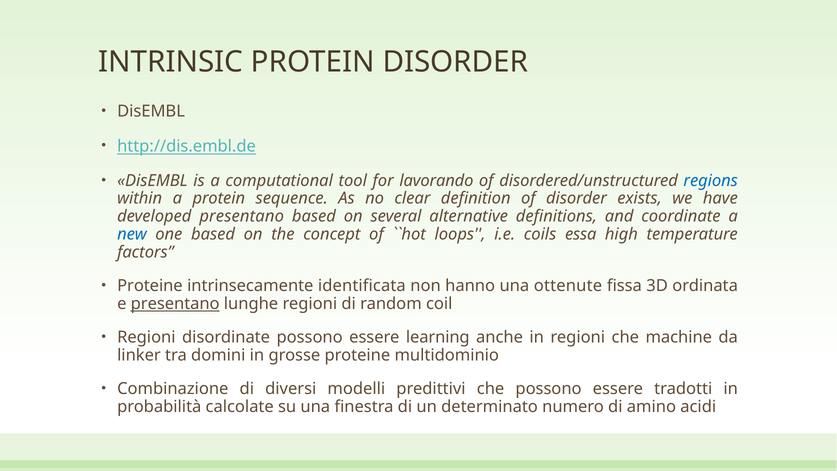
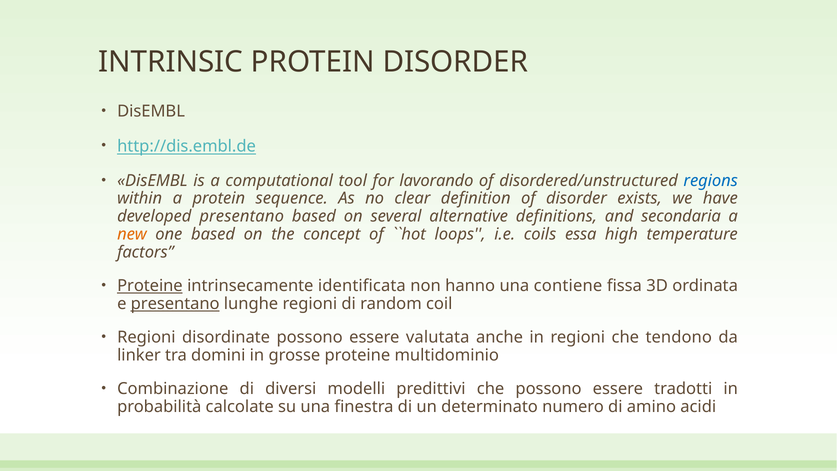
coordinate: coordinate -> secondaria (681, 216)
new colour: blue -> orange (132, 234)
Proteine underline: none -> present (150, 286)
ottenute: ottenute -> contiene (568, 286)
learning: learning -> valutata (438, 337)
machine: machine -> tendono (679, 337)
